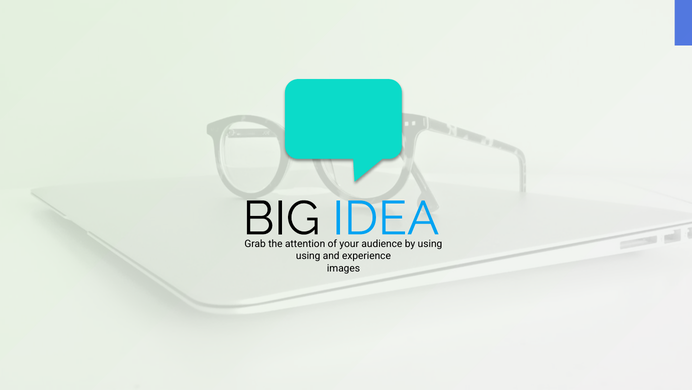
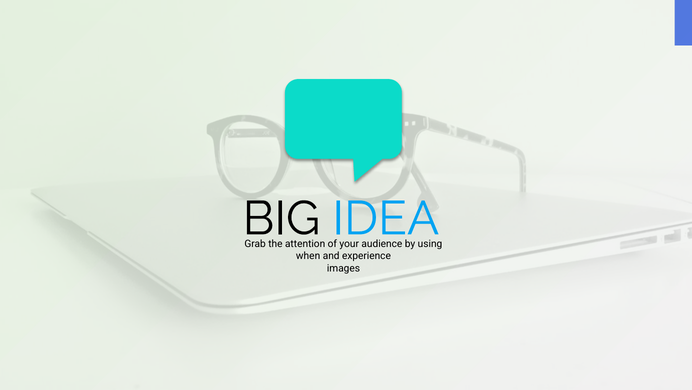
using: using -> when (308, 256)
